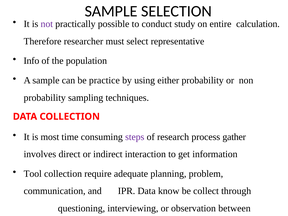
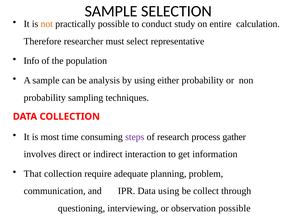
not colour: purple -> orange (47, 24)
practice: practice -> analysis (104, 80)
Tool: Tool -> That (33, 174)
Data know: know -> using (169, 191)
observation between: between -> possible (234, 208)
